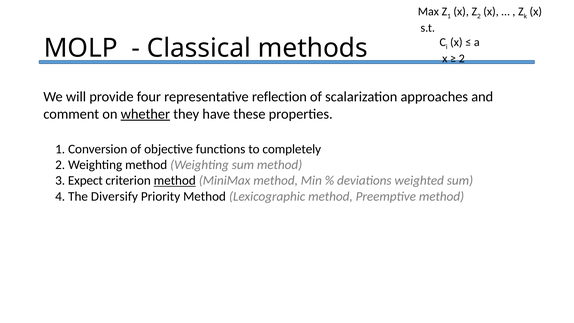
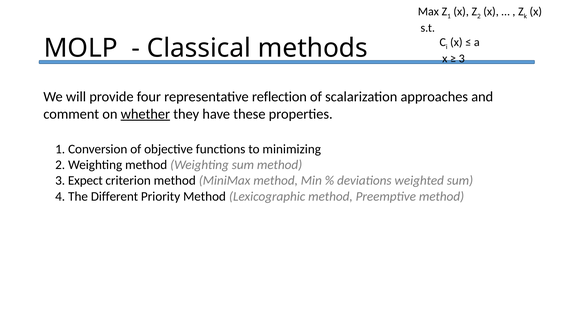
2: 2 -> 3 (462, 58)
completely: completely -> minimizing (292, 149)
method underline: present -> none (175, 181)
Diversify: Diversify -> Different (115, 196)
